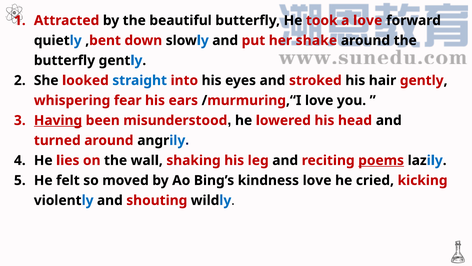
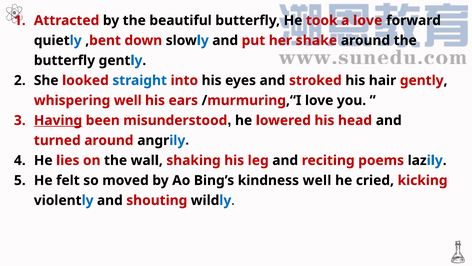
whispering fear: fear -> well (128, 100)
poems underline: present -> none (381, 160)
kindness love: love -> well (317, 180)
